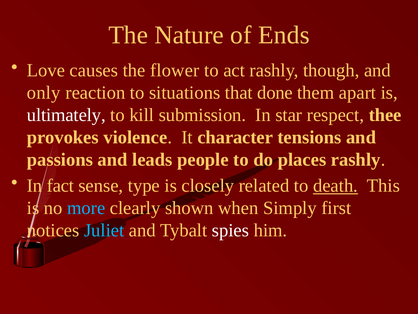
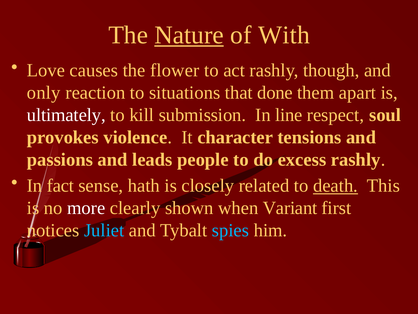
Nature underline: none -> present (189, 35)
Ends: Ends -> With (284, 35)
star: star -> line (289, 115)
thee: thee -> soul (385, 115)
places: places -> excess (302, 159)
type: type -> hath (144, 186)
more colour: light blue -> white (86, 208)
Simply: Simply -> Variant (290, 208)
spies colour: white -> light blue (231, 230)
